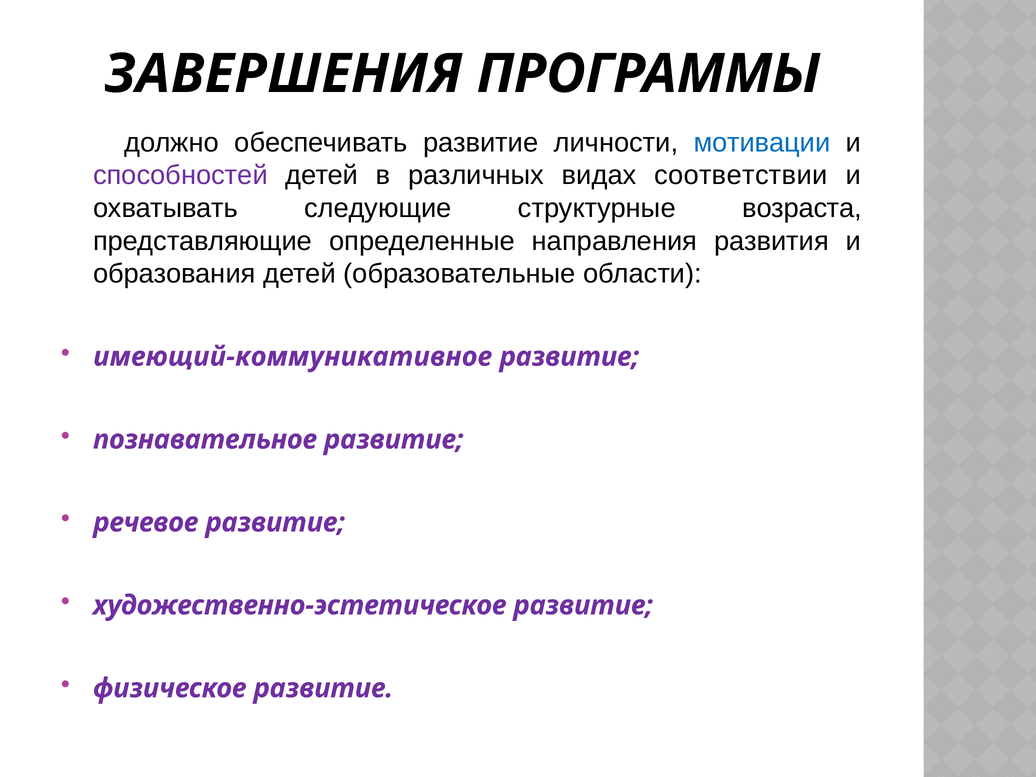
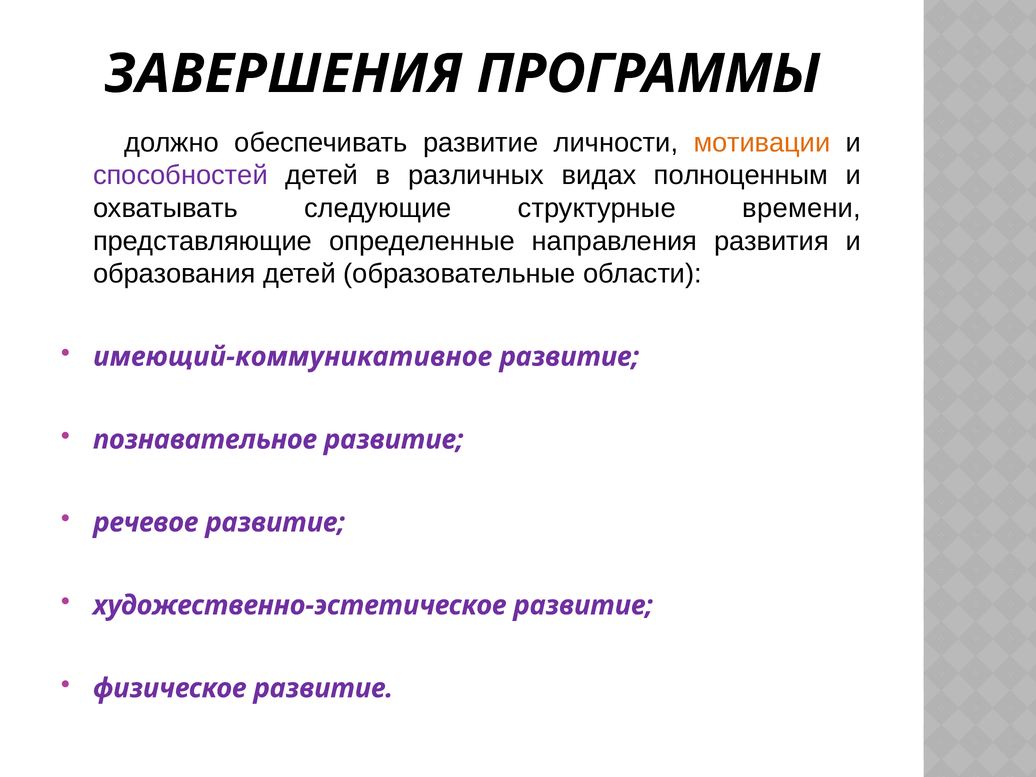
мотивации colour: blue -> orange (762, 143)
соответствии: соответствии -> полноценным (741, 175)
возраста: возраста -> времени (802, 208)
